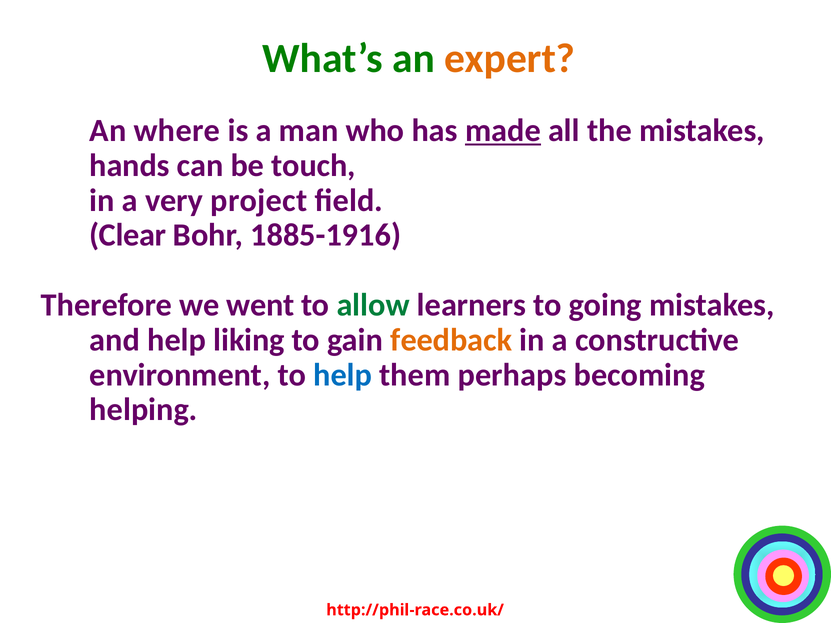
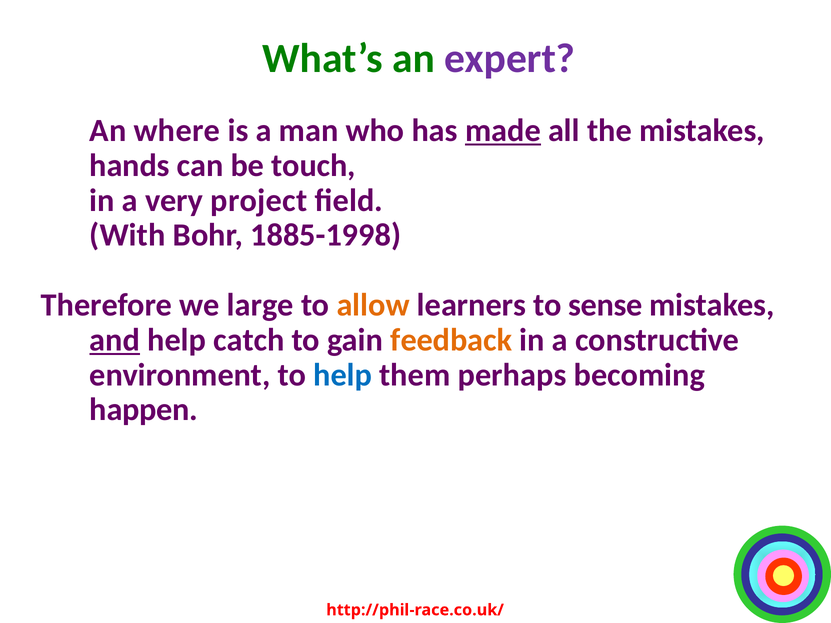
expert colour: orange -> purple (510, 59)
Clear: Clear -> With (128, 235)
1885-1916: 1885-1916 -> 1885-1998 (326, 235)
went: went -> large (260, 305)
allow colour: green -> orange (373, 305)
going: going -> sense (605, 305)
and underline: none -> present (115, 340)
liking: liking -> catch (249, 340)
helping: helping -> happen (144, 410)
